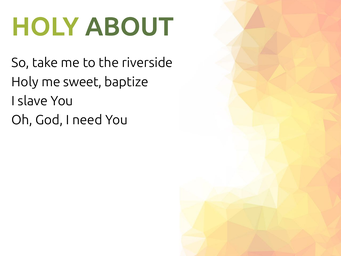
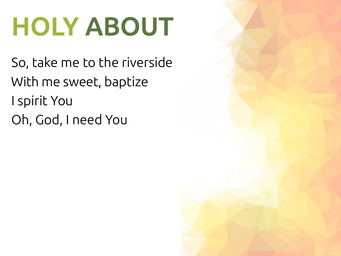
Holy: Holy -> With (25, 82)
slave: slave -> spirit (33, 101)
